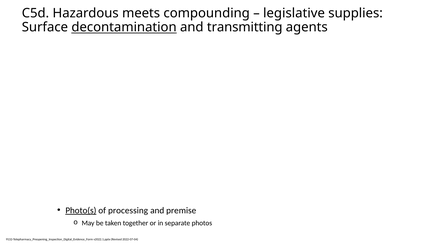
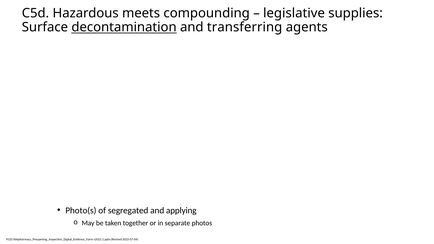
transmitting: transmitting -> transferring (245, 27)
Photo(s underline: present -> none (81, 210)
processing: processing -> segregated (128, 210)
premise: premise -> applying (181, 210)
